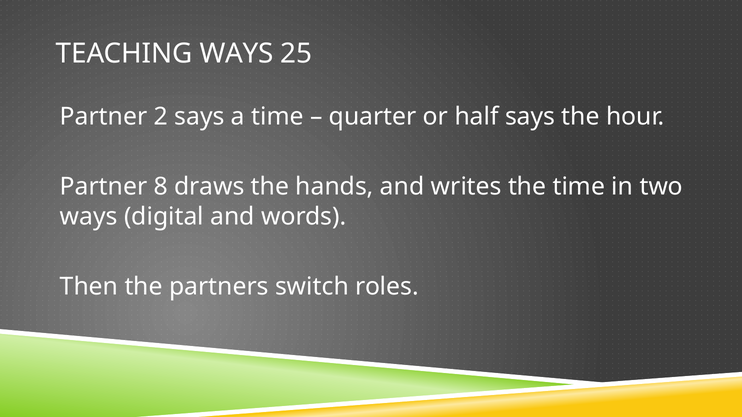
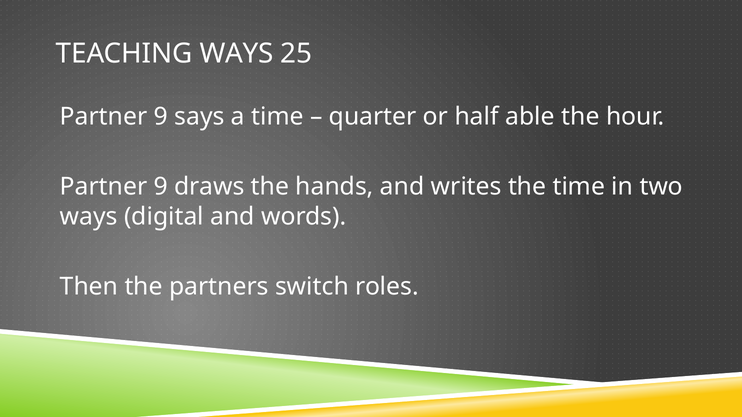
2: 2 -> 9 (161, 117)
half says: says -> able (530, 117)
8: 8 -> 9 (161, 187)
